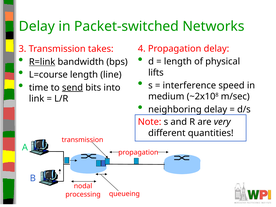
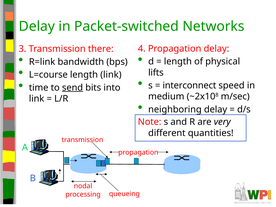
takes: takes -> there (101, 49)
R=link underline: present -> none (42, 62)
length line: line -> link (111, 75)
interference: interference -> interconnect (189, 85)
